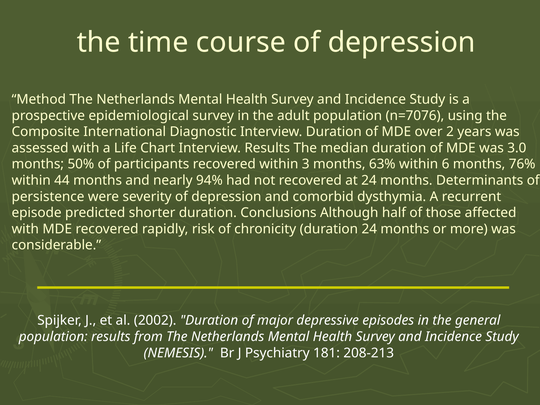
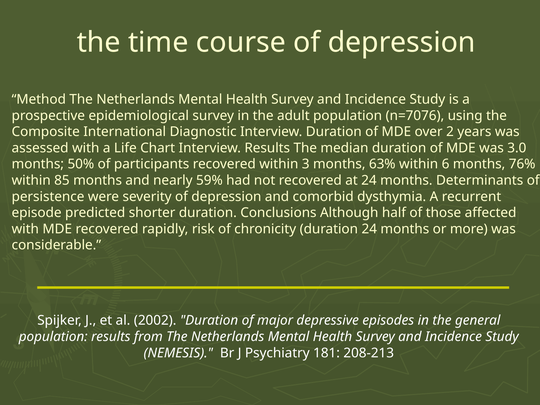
44: 44 -> 85 (62, 180)
94%: 94% -> 59% (209, 180)
